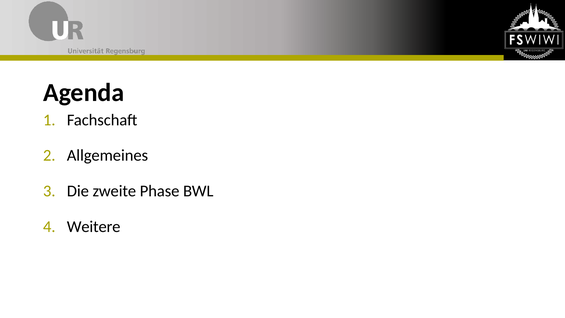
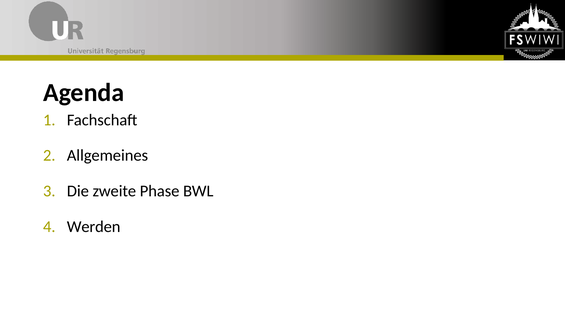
Weitere: Weitere -> Werden (94, 227)
